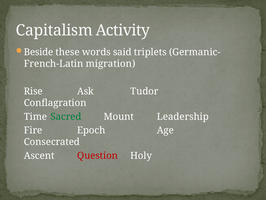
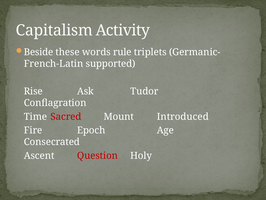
said: said -> rule (122, 52)
migration: migration -> supported (111, 64)
Sacred colour: green -> red (66, 116)
Leadership: Leadership -> Introduced (183, 116)
